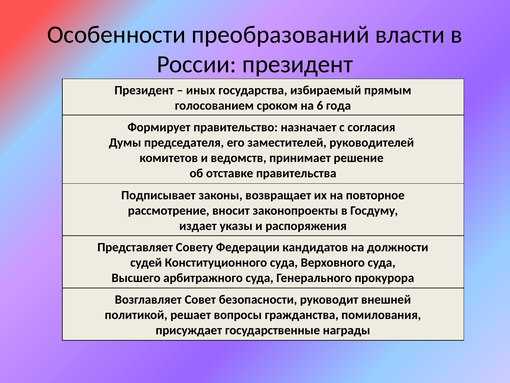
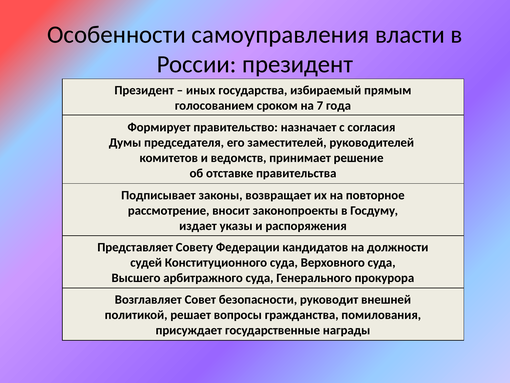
преобразований: преобразований -> самоуправления (280, 34)
6: 6 -> 7 (320, 105)
